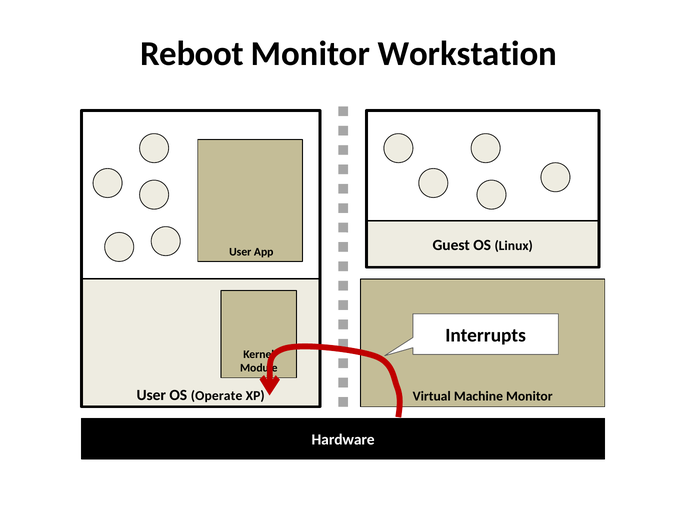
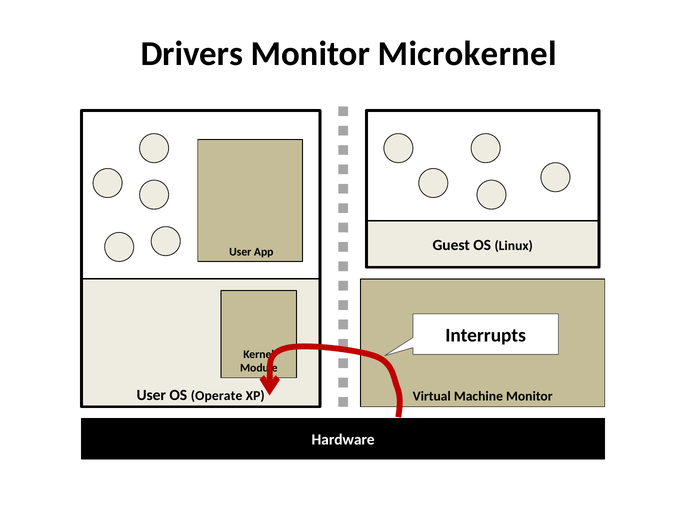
Reboot: Reboot -> Drivers (192, 54)
Workstation: Workstation -> Microkernel (467, 54)
